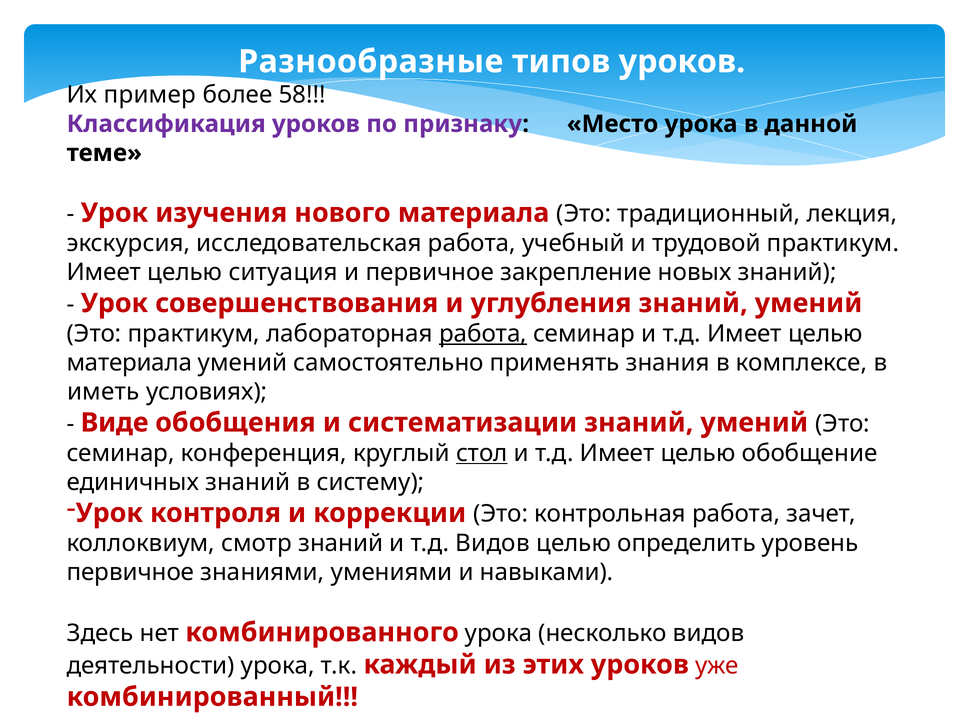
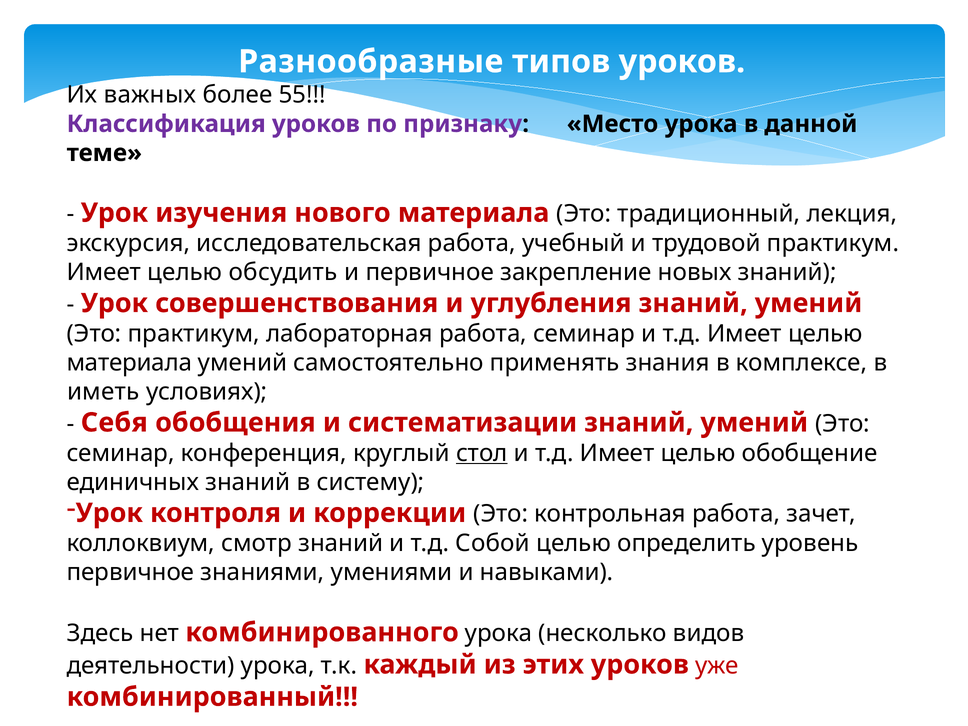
пример: пример -> важных (150, 95)
58: 58 -> 55 (302, 95)
ситуация: ситуация -> обсудить (283, 272)
работа underline: present -> none (483, 334)
Виде: Виде -> Себя (114, 423)
т.д Видов: Видов -> Собой (493, 543)
